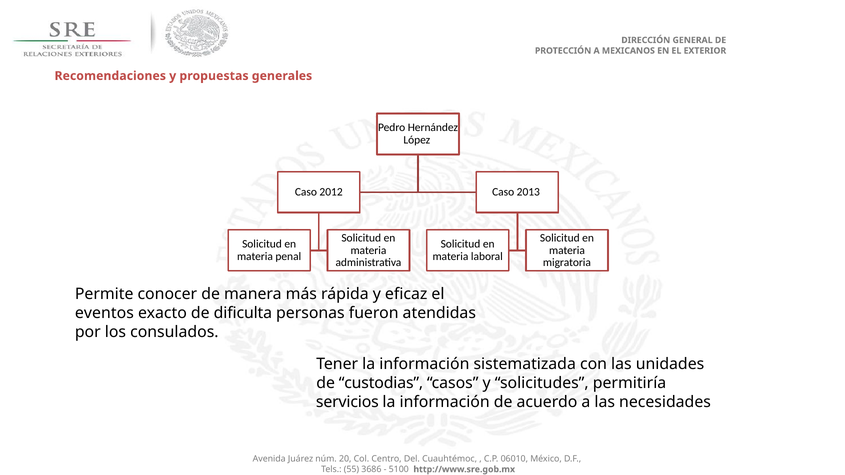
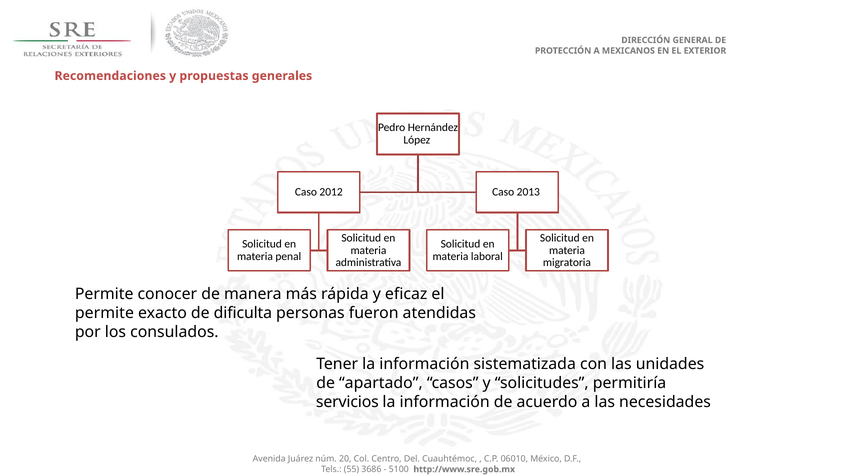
eventos: eventos -> permite (104, 313)
custodias: custodias -> apartado (381, 383)
